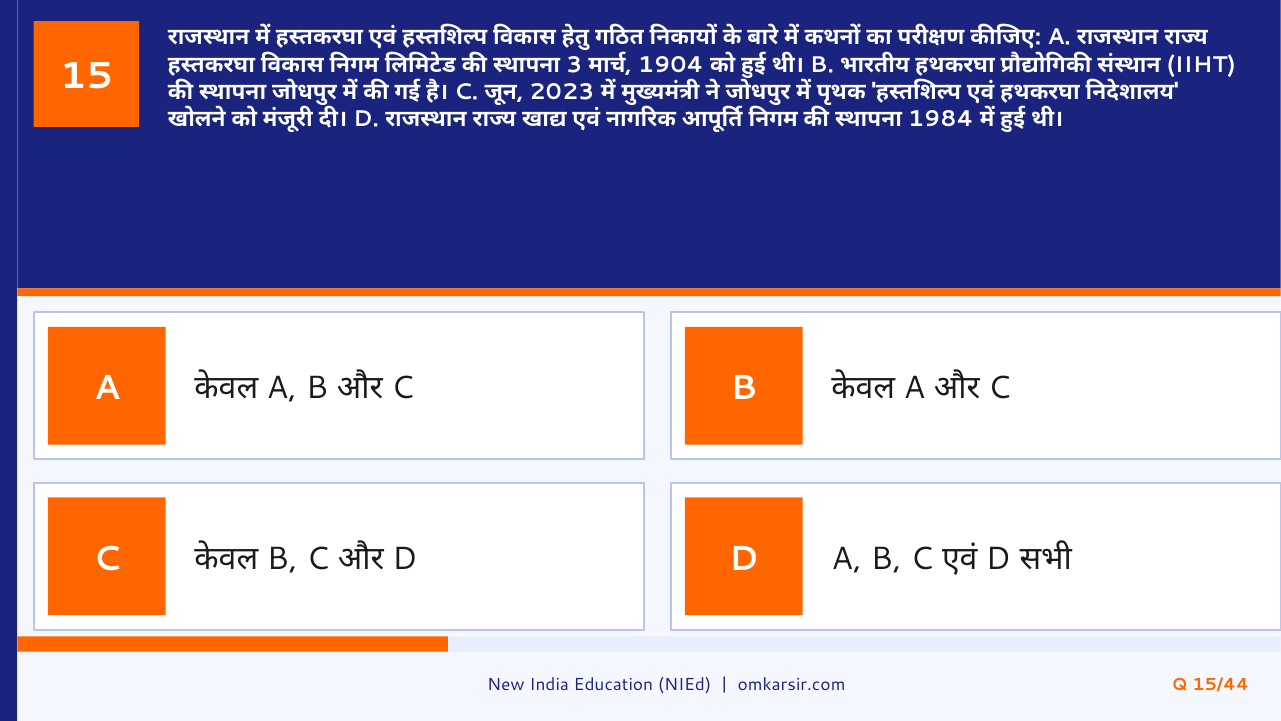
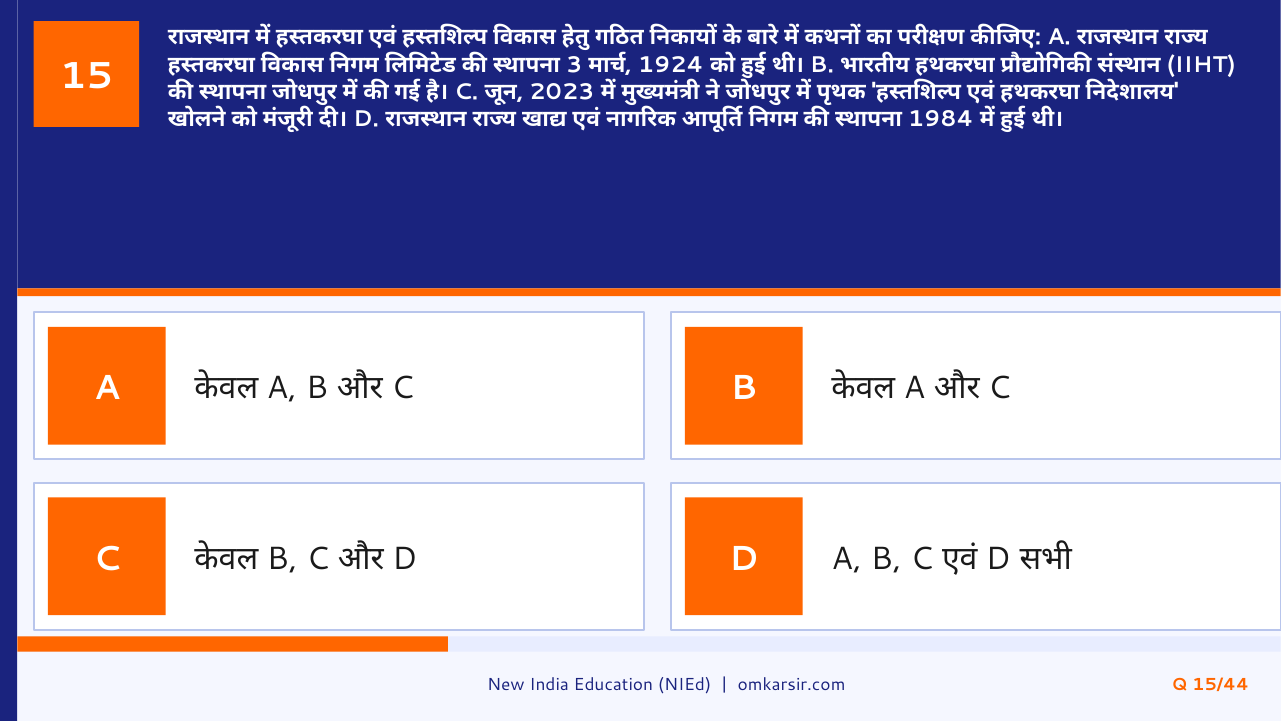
1904: 1904 -> 1924 (671, 64)
